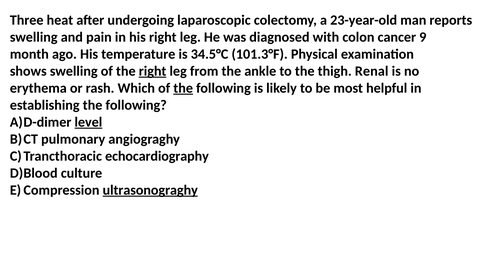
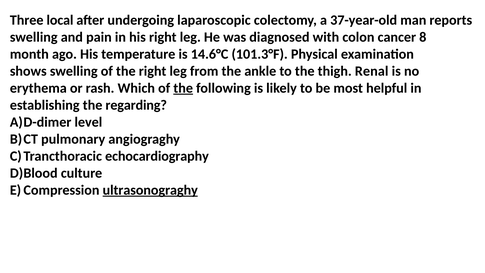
heat: heat -> local (60, 20)
23-year-old: 23-year-old -> 37-year-old (364, 20)
9: 9 -> 8 (423, 37)
34.5°C: 34.5°C -> 14.6°C (210, 54)
right underline: present -> none (153, 71)
establishing the following: following -> regarding (136, 105)
level underline: present -> none (88, 122)
